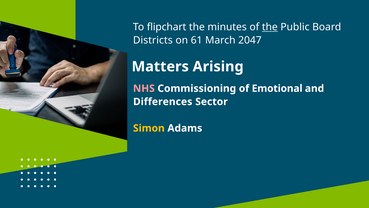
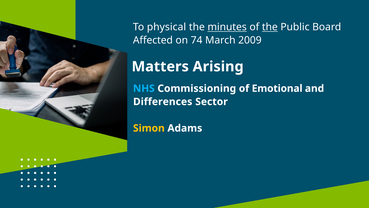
flipchart: flipchart -> physical (167, 27)
minutes underline: none -> present (227, 27)
Districts: Districts -> Affected (153, 40)
61: 61 -> 74 (197, 40)
2047: 2047 -> 2009 (250, 40)
NHS colour: pink -> light blue (144, 88)
